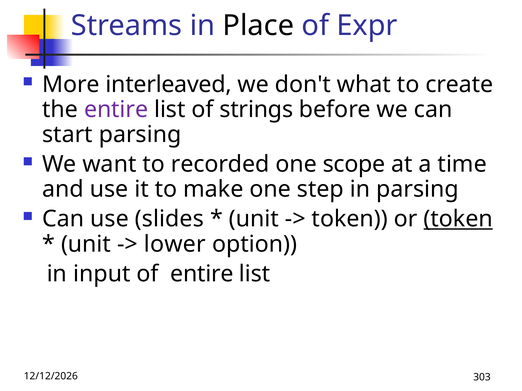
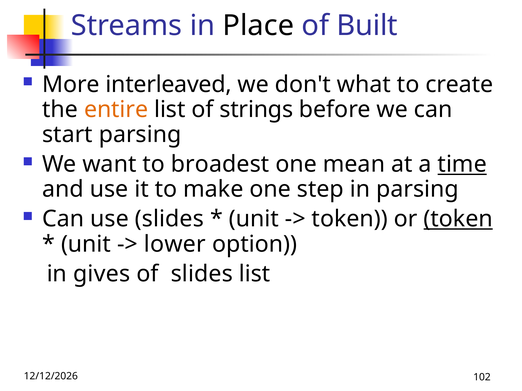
Expr: Expr -> Built (367, 25)
entire colour: purple -> orange (116, 110)
recorded: recorded -> broadest (220, 164)
scope: scope -> mean (354, 164)
time underline: none -> present (462, 164)
input: input -> gives (102, 274)
of entire: entire -> slides (202, 274)
303: 303 -> 102 (482, 377)
